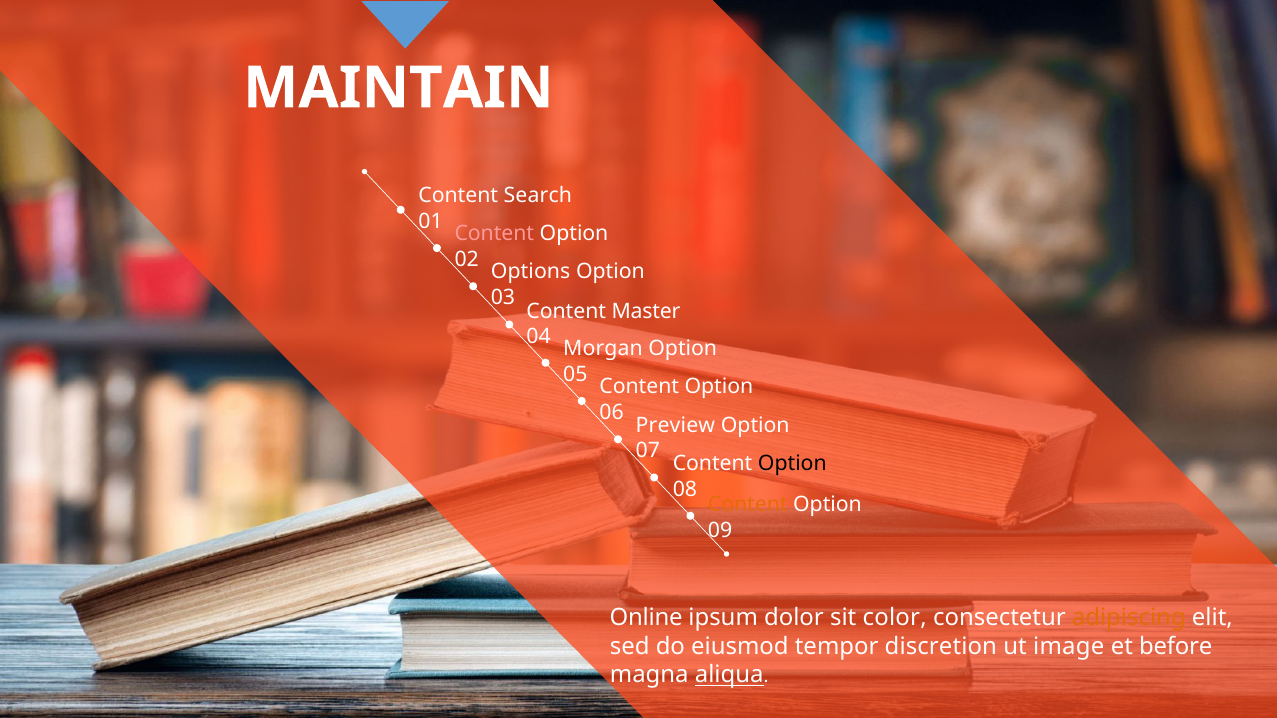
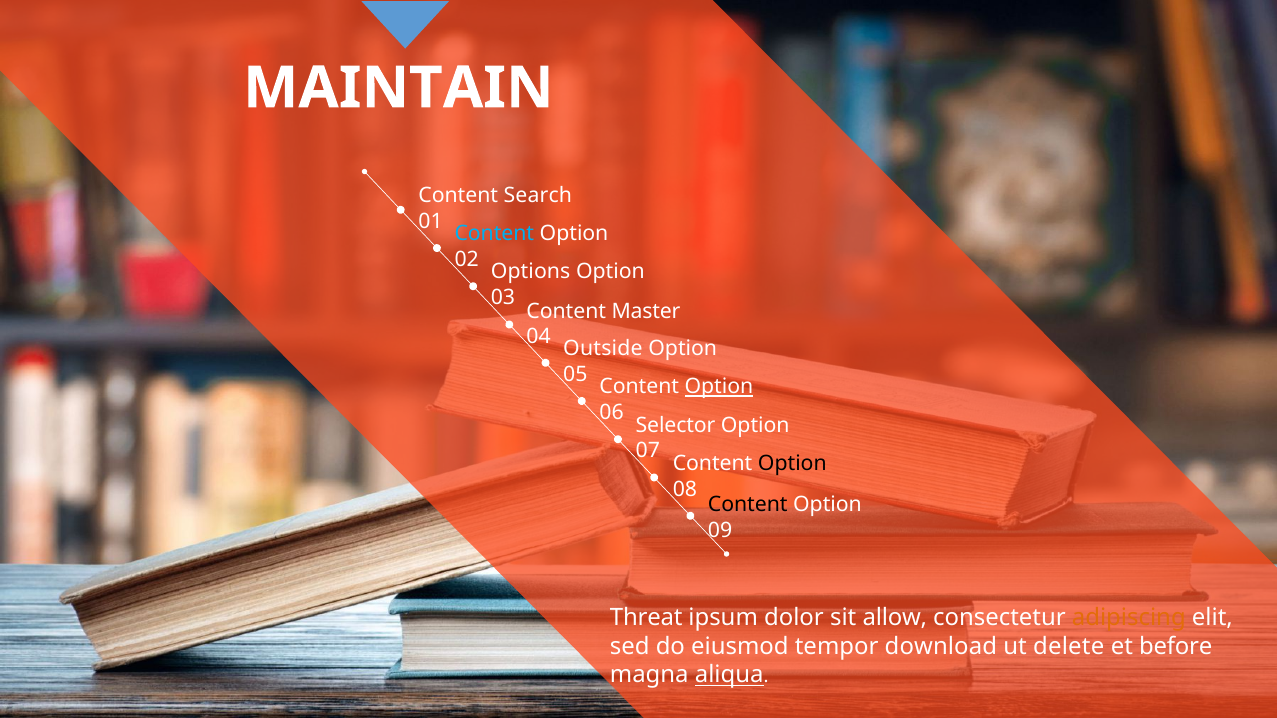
Content colour: pink -> light blue (494, 234)
Morgan: Morgan -> Outside (603, 349)
Option underline: none -> present (719, 387)
Preview: Preview -> Selector (676, 426)
Content colour: orange -> black (748, 505)
Online: Online -> Threat (646, 618)
color: color -> allow (895, 618)
discretion: discretion -> download (941, 646)
image: image -> delete (1069, 646)
